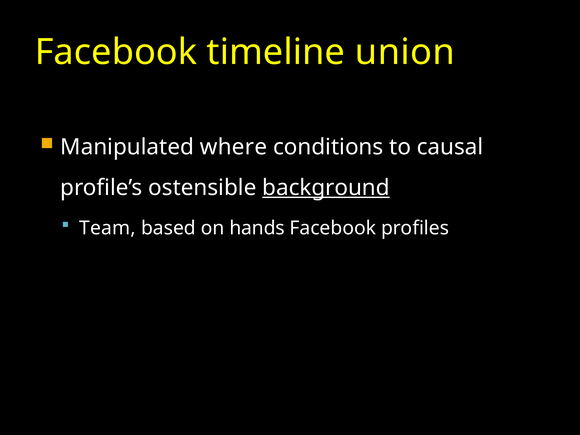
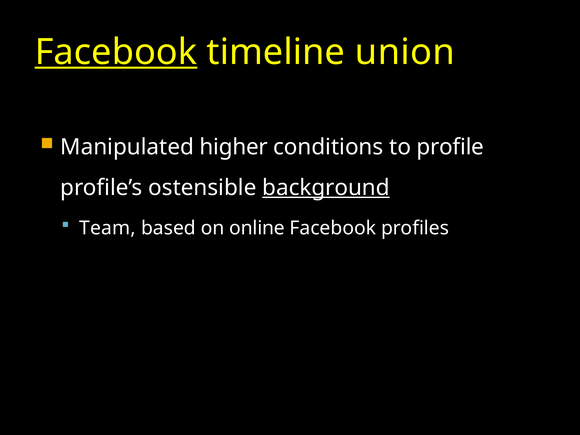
Facebook underline: none -> present (116, 52)
where: where -> higher (234, 147)
causal: causal -> profile (450, 147)
hands: hands -> online (257, 228)
